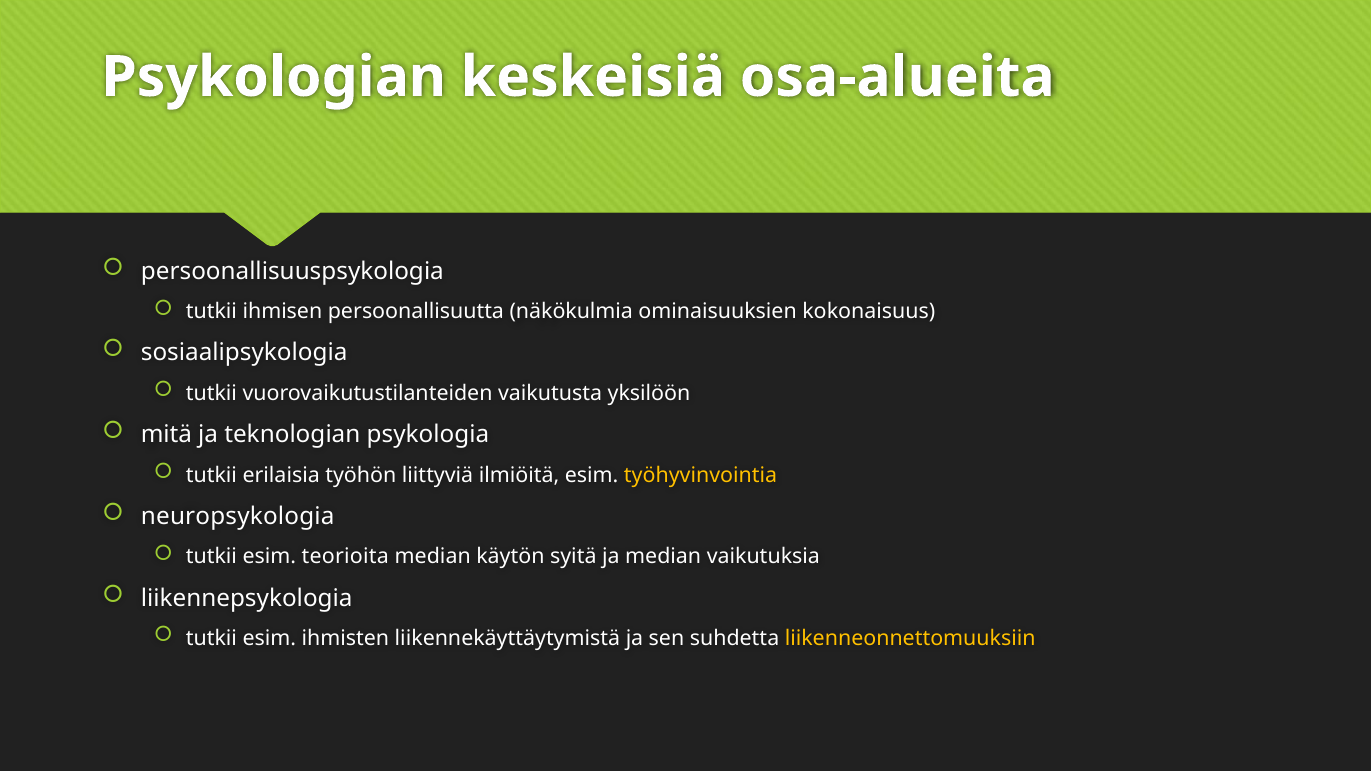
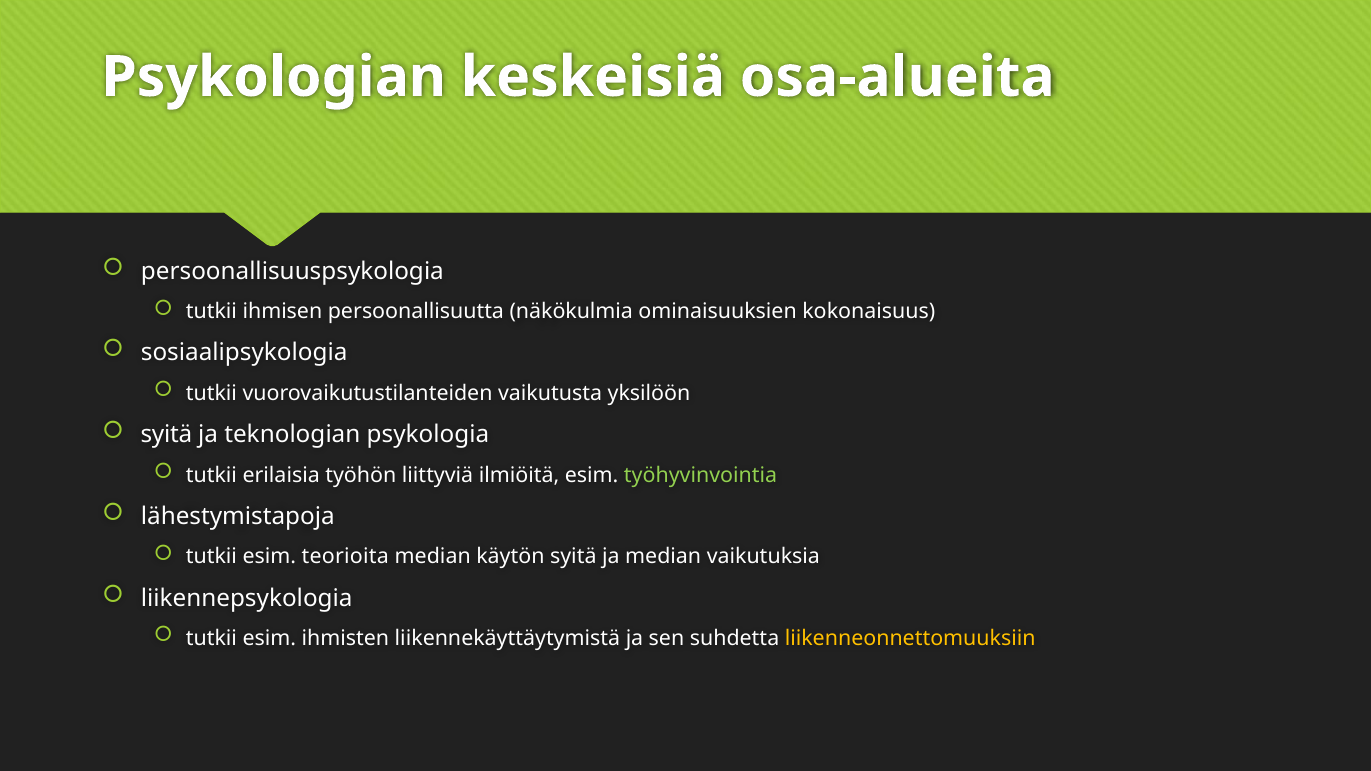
mitä: mitä -> syitä (166, 435)
työhyvinvointia colour: yellow -> light green (701, 475)
neuropsykologia: neuropsykologia -> lähestymistapoja (238, 516)
